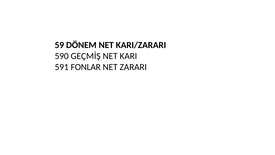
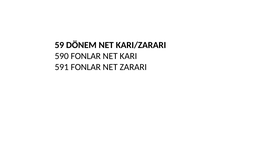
590 GEÇMİŞ: GEÇMİŞ -> FONLAR (86, 56)
